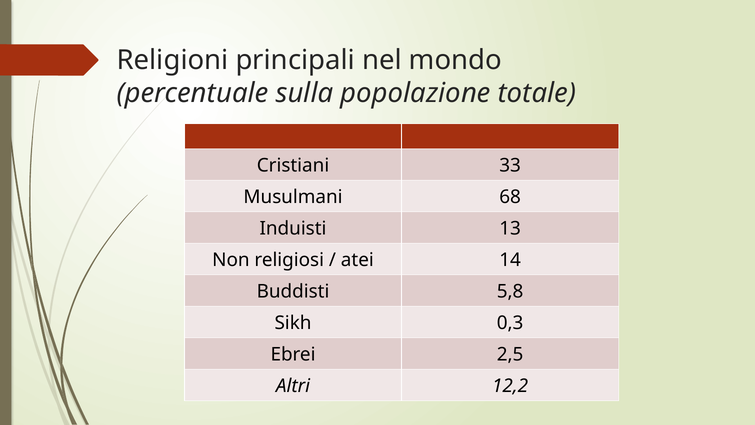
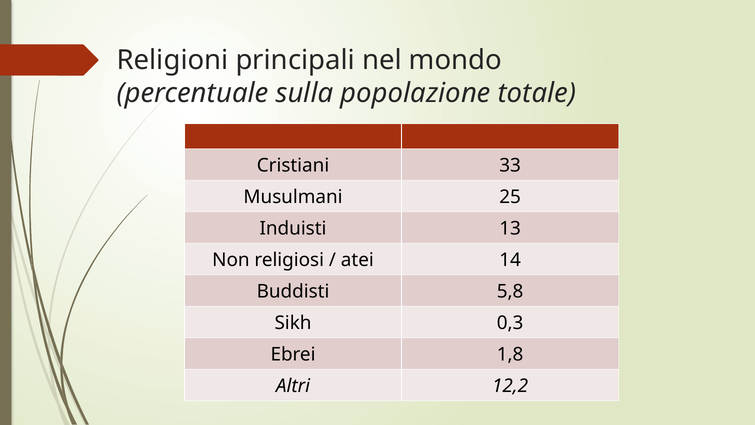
68: 68 -> 25 (510, 197)
2,5: 2,5 -> 1,8 (510, 354)
